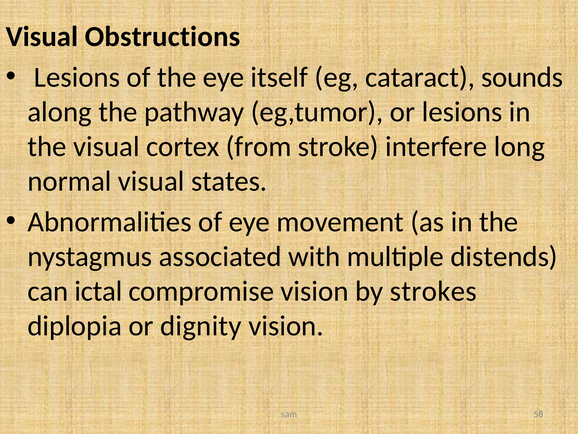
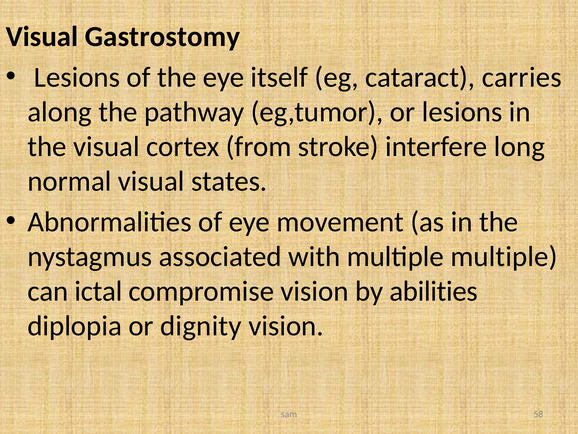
Obstructions: Obstructions -> Gastrostomy (162, 37)
sounds: sounds -> carries (522, 77)
multiple distends: distends -> multiple (504, 256)
strokes: strokes -> abilities (434, 291)
